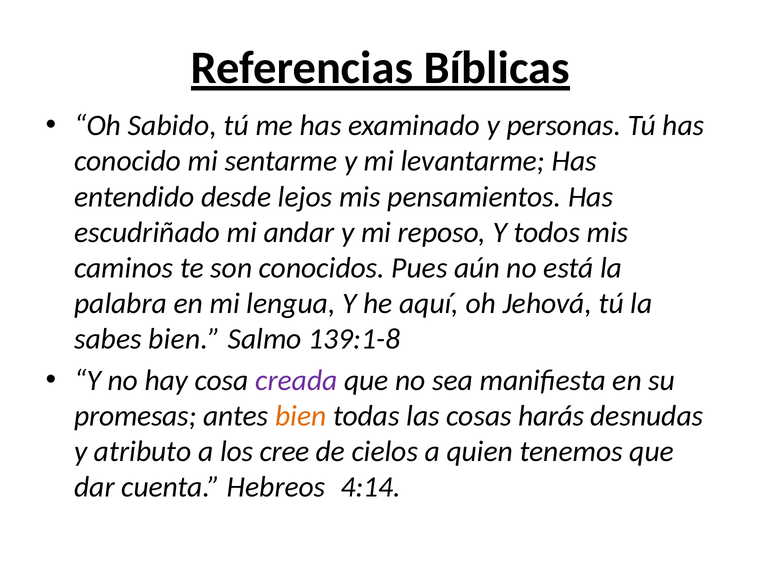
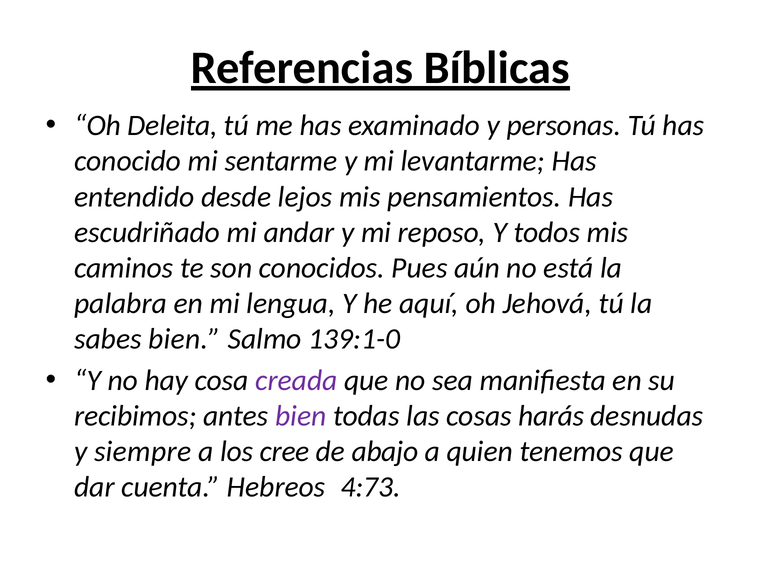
Sabido: Sabido -> Deleita (173, 126)
139:1-8: 139:1-8 -> 139:1-0 (354, 339)
promesas: promesas -> recibimos (135, 416)
bien colour: orange -> purple (301, 416)
atributo: atributo -> siempre (143, 451)
cielos: cielos -> abajo (385, 451)
4:14: 4:14 -> 4:73 (371, 487)
